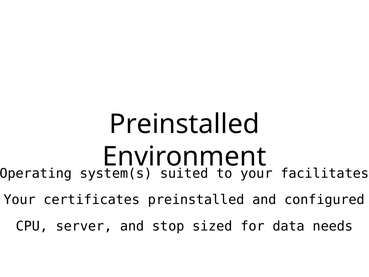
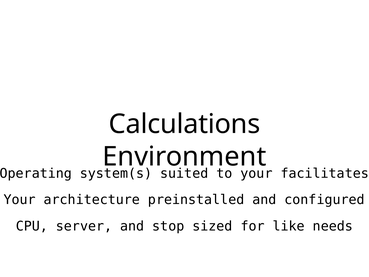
Preinstalled: Preinstalled -> Calculations (184, 124)
certificates: certificates -> architecture (92, 200)
data: data -> like (289, 226)
